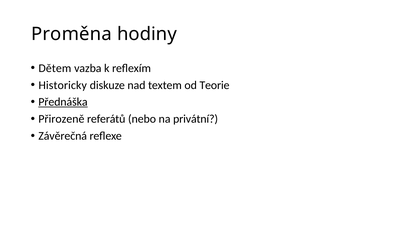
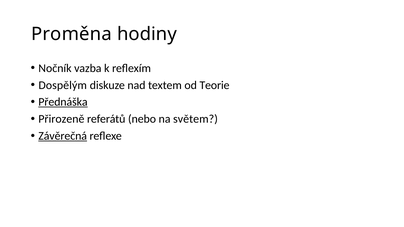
Dětem: Dětem -> Nočník (55, 68)
Historicky: Historicky -> Dospělým (63, 85)
privátní: privátní -> světem (195, 119)
Závěrečná underline: none -> present (63, 136)
